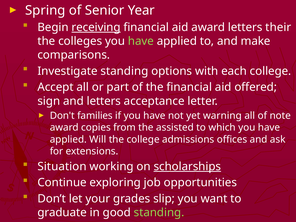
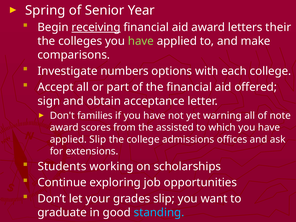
Investigate standing: standing -> numbers (124, 71)
and letters: letters -> obtain (104, 101)
copies: copies -> scores (96, 128)
applied Will: Will -> Slip (98, 139)
Situation: Situation -> Students (62, 166)
scholarships underline: present -> none (187, 166)
standing colour: light green -> light blue (159, 213)
